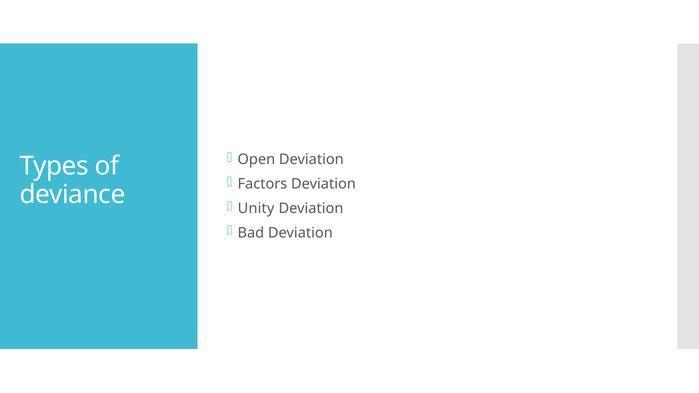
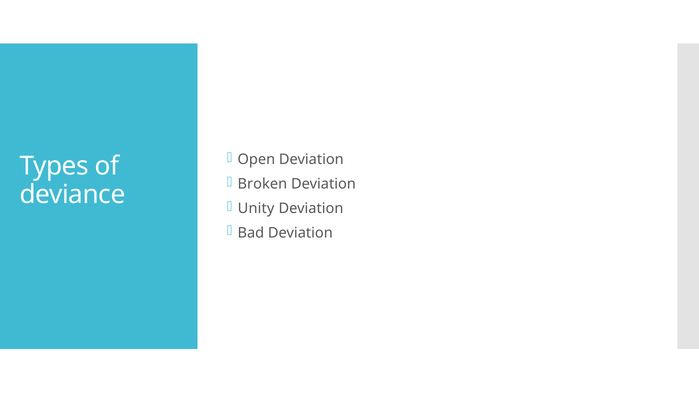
Factors: Factors -> Broken (262, 184)
